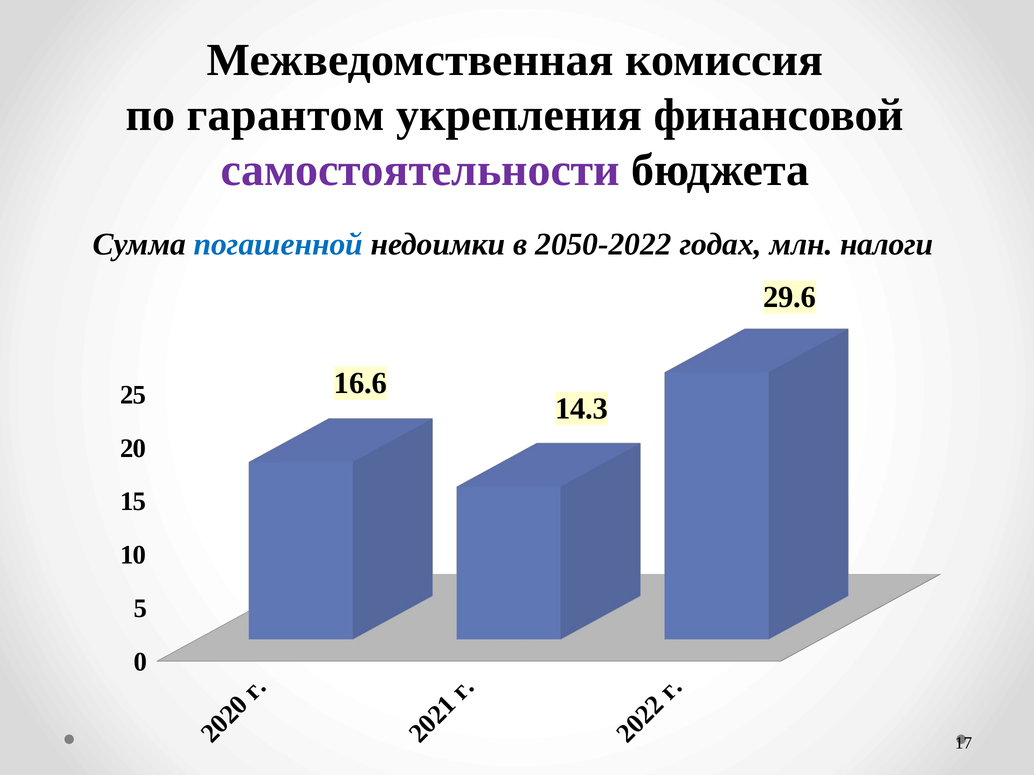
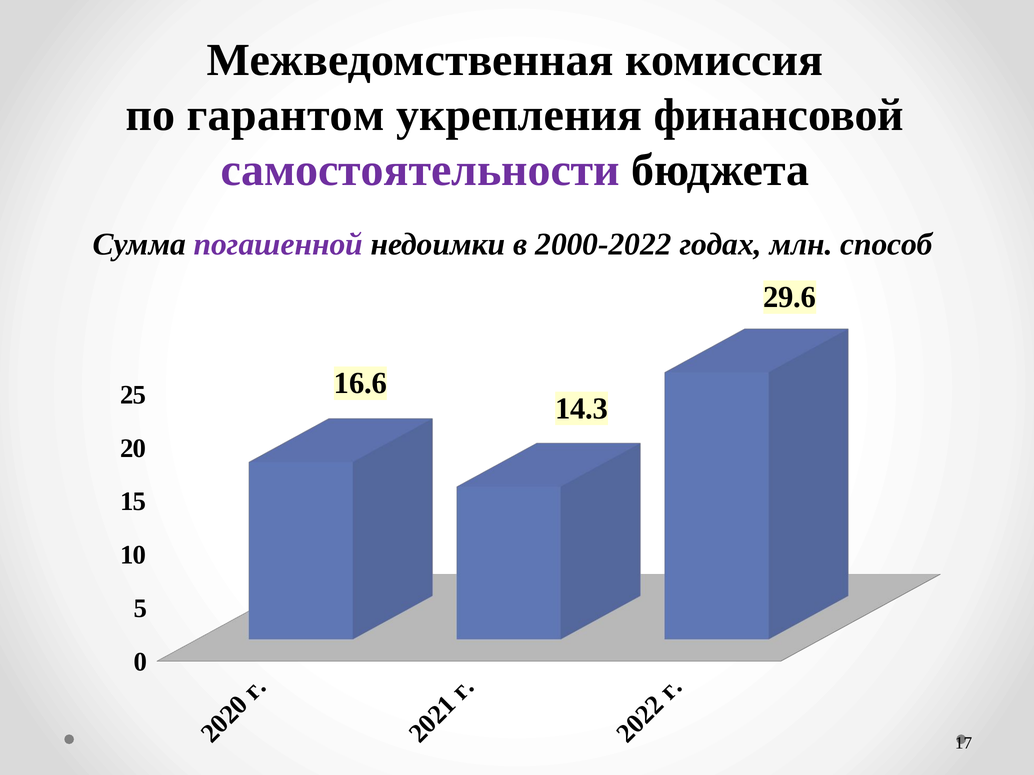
погашенной colour: blue -> purple (278, 244)
2050-2022: 2050-2022 -> 2000-2022 (603, 244)
налоги: налоги -> способ (887, 244)
